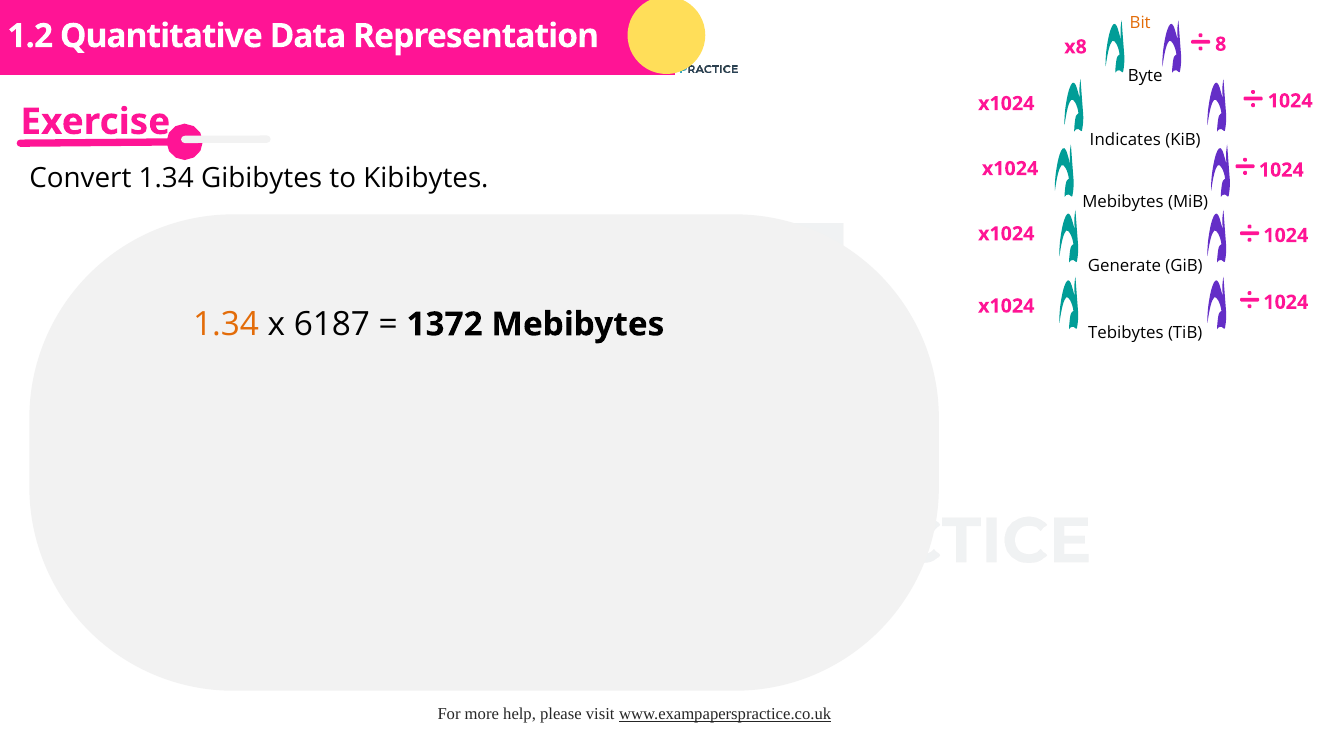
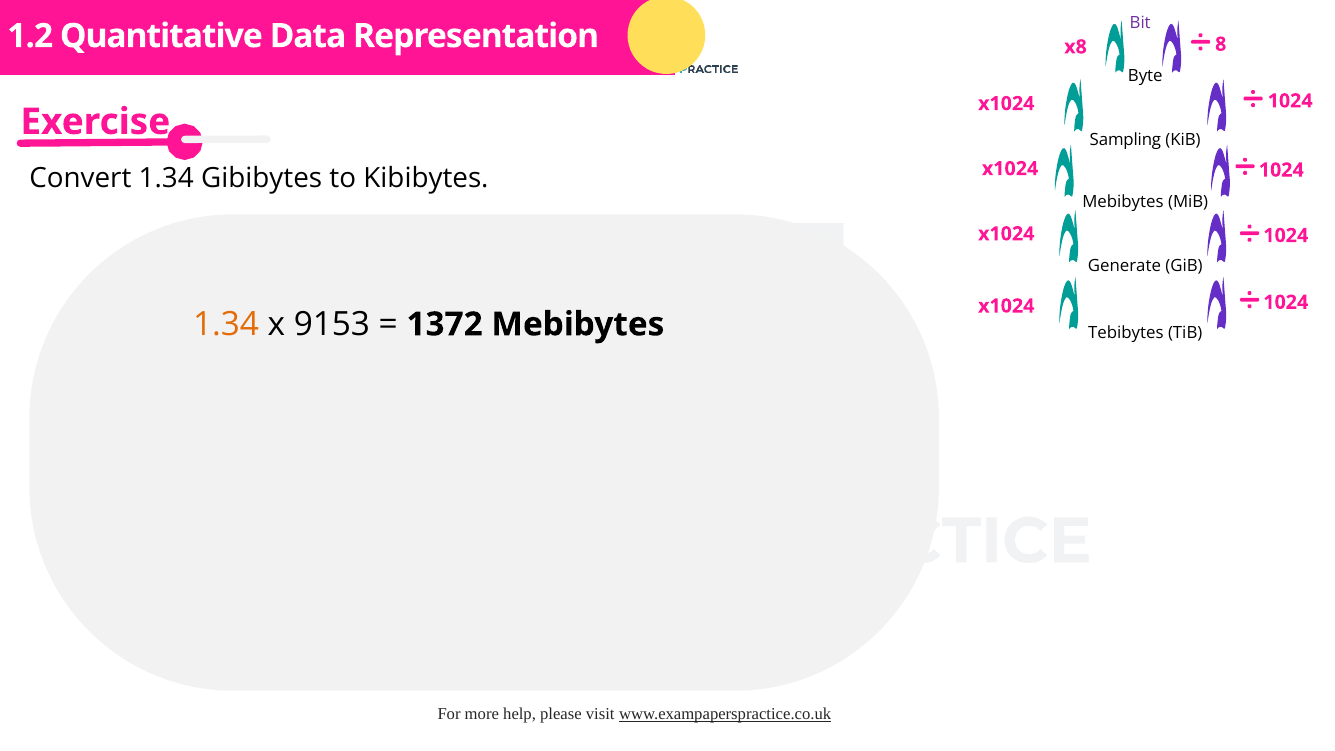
Bit colour: orange -> purple (1140, 23)
Indicates: Indicates -> Sampling (1125, 140)
6187: 6187 -> 9153 (332, 324)
